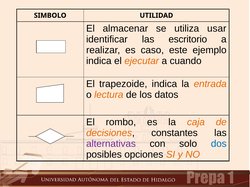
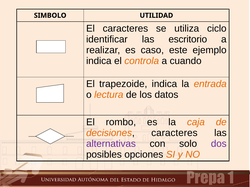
El almacenar: almacenar -> caracteres (125, 29)
usar: usar -> ciclo (217, 29)
ejecutar: ejecutar -> controla (142, 61)
decisiones constantes: constantes -> caracteres (174, 133)
dos colour: blue -> purple (219, 144)
